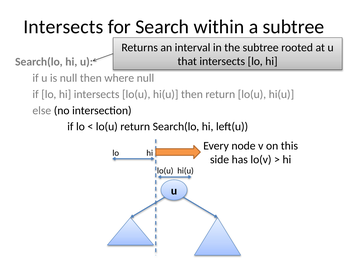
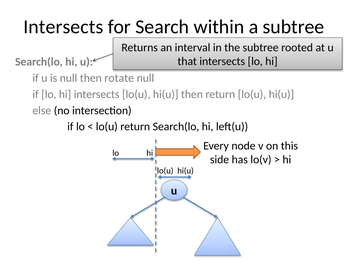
where: where -> rotate (119, 78)
